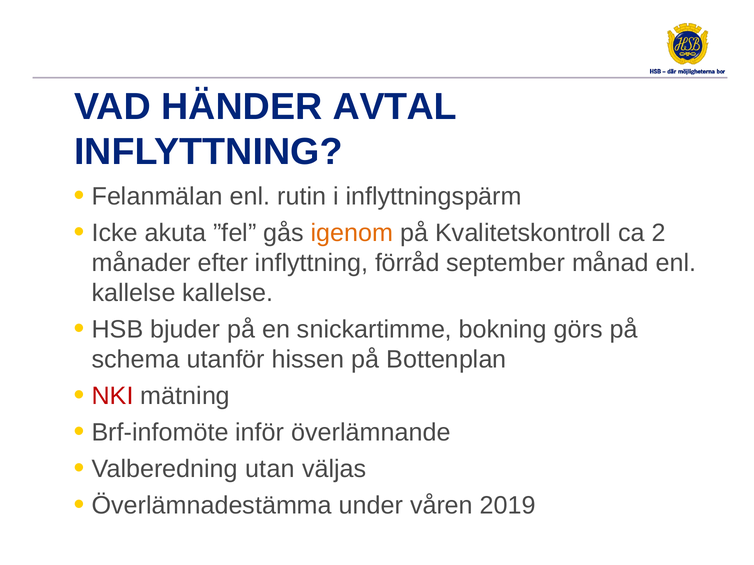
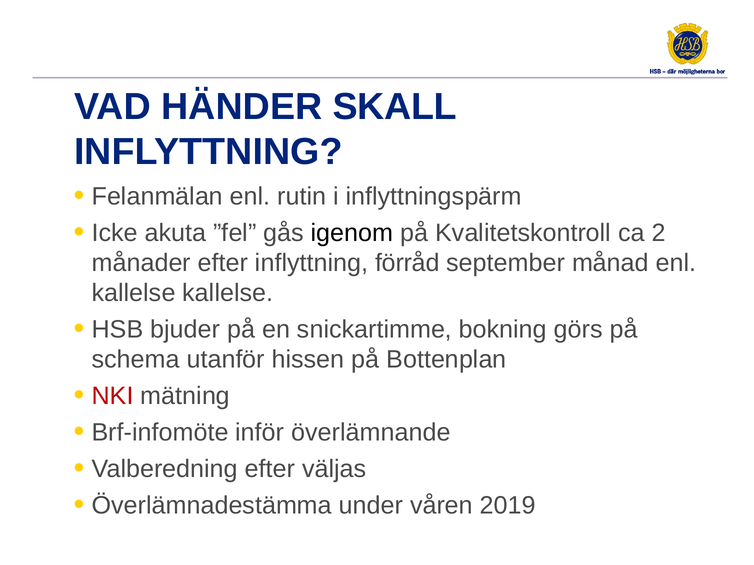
AVTAL: AVTAL -> SKALL (395, 107)
igenom colour: orange -> black (352, 233)
Valberedning utan: utan -> efter (270, 469)
